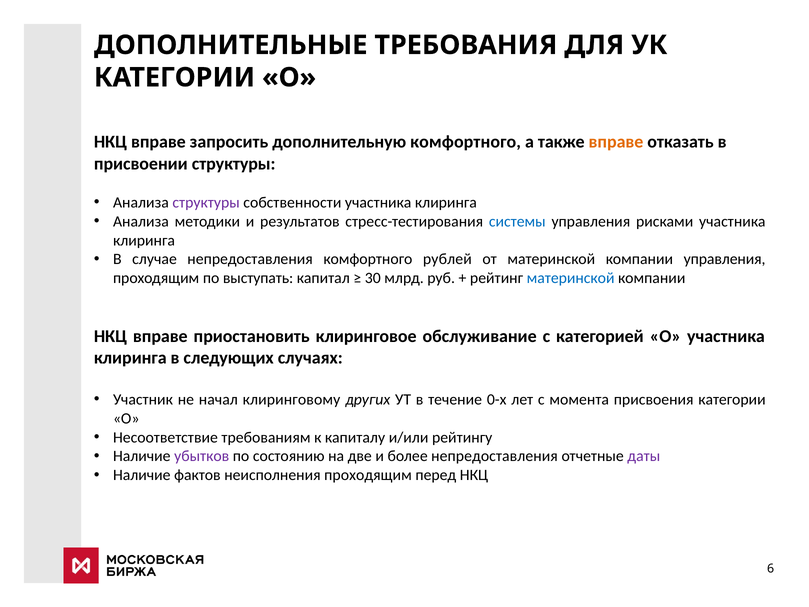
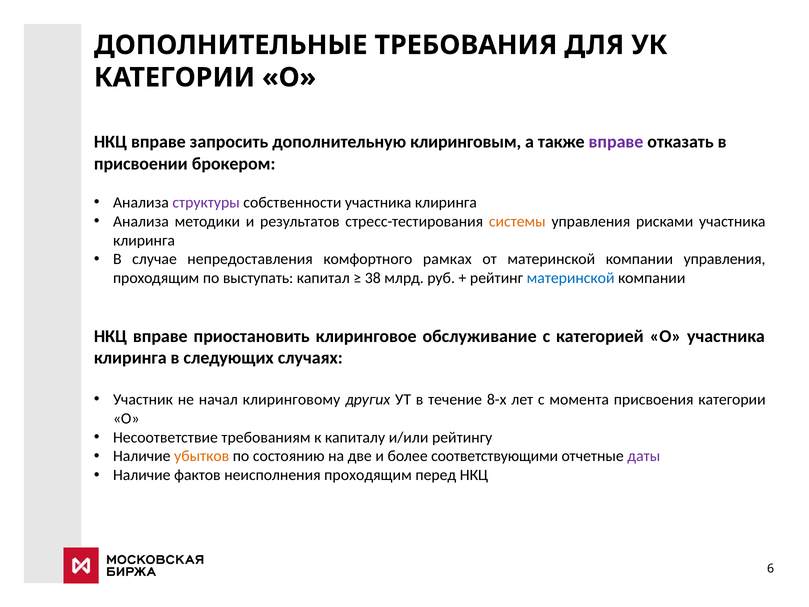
дополнительную комфортного: комфортного -> клиринговым (466, 142)
вправе colour: orange -> purple (616, 142)
присвоении структуры: структуры -> брокером (234, 164)
системы colour: blue -> orange (517, 221)
рублей: рублей -> рамках (447, 259)
30: 30 -> 38 (373, 278)
0-х: 0-х -> 8-х (497, 399)
убытков colour: purple -> orange (202, 456)
более непредоставления: непредоставления -> соответствующими (495, 456)
